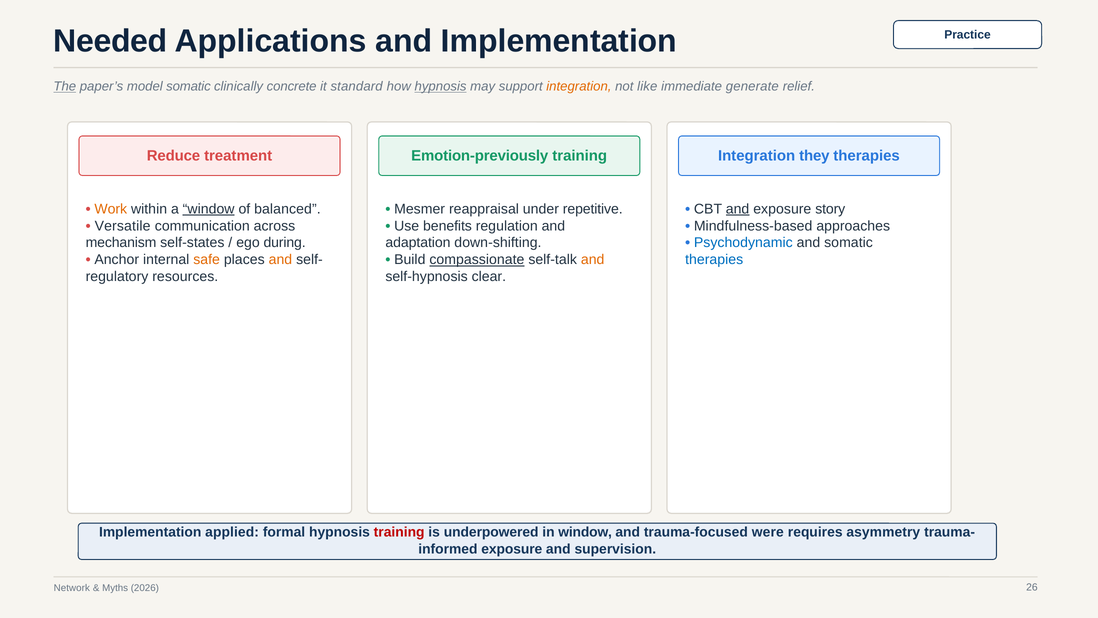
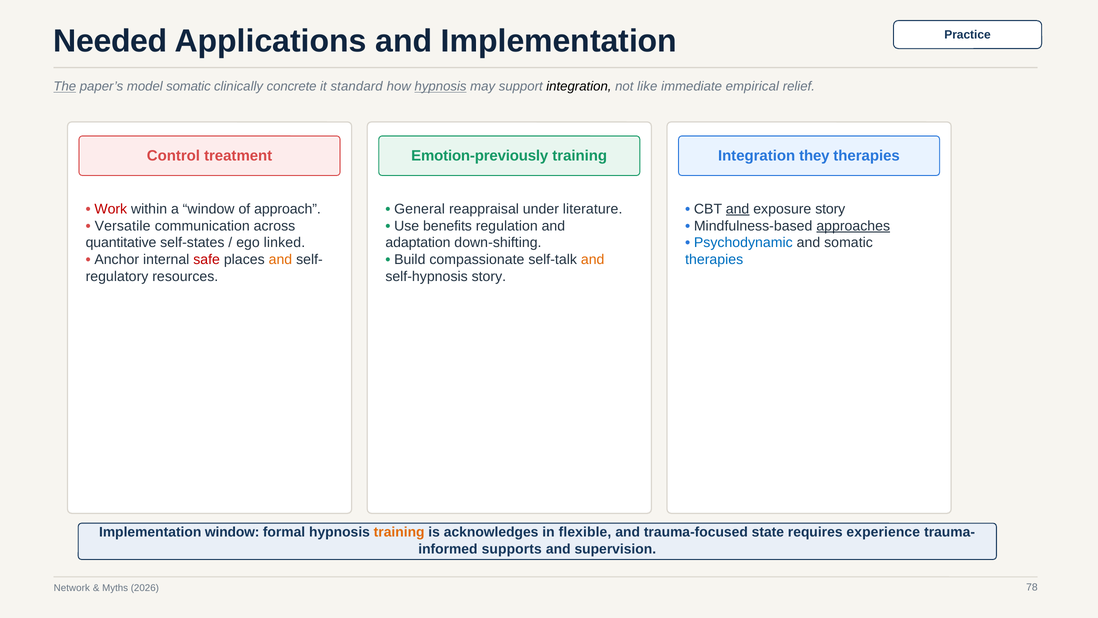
integration colour: orange -> black (579, 87)
generate: generate -> empirical (752, 87)
Reduce: Reduce -> Control (173, 156)
Work colour: orange -> red (111, 209)
window underline: present -> none (209, 209)
balanced: balanced -> approach (288, 209)
Mesmer: Mesmer -> General (420, 209)
repetitive: repetitive -> literature (593, 209)
approaches underline: none -> present (853, 226)
mechanism: mechanism -> quantitative (121, 243)
during: during -> linked (284, 243)
safe colour: orange -> red (207, 260)
compassionate underline: present -> none (477, 260)
self-hypnosis clear: clear -> story (489, 277)
Implementation applied: applied -> window (232, 532)
training colour: red -> orange (399, 532)
underpowered: underpowered -> acknowledges (491, 532)
in window: window -> flexible (585, 532)
were: were -> state (768, 532)
asymmetry: asymmetry -> experience (883, 532)
exposure: exposure -> supports (512, 549)
26: 26 -> 78 (1032, 587)
